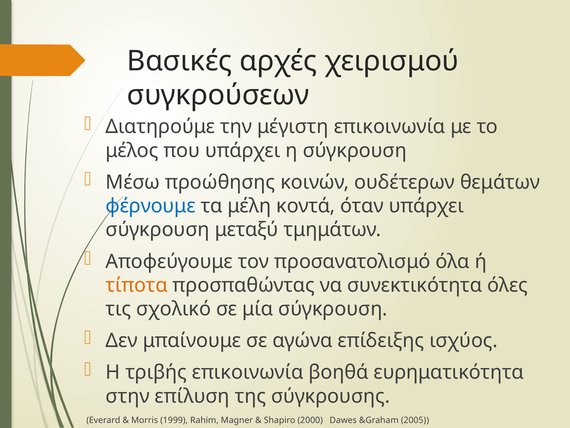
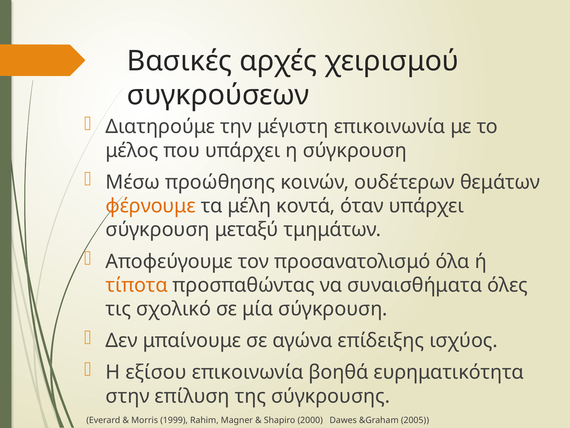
φέρνουμε colour: blue -> orange (151, 206)
συνεκτικότητα: συνεκτικότητα -> συναισθήματα (415, 285)
τριβής: τριβής -> εξίσου (156, 372)
